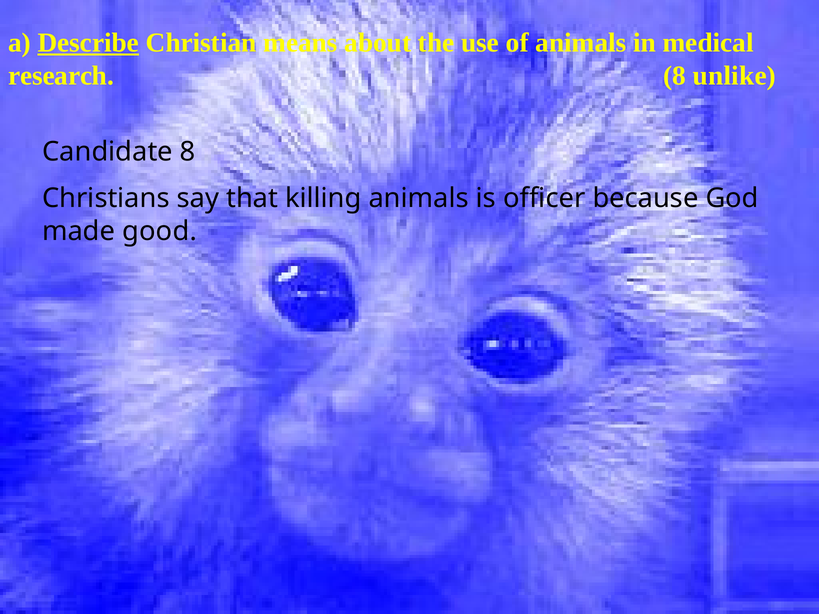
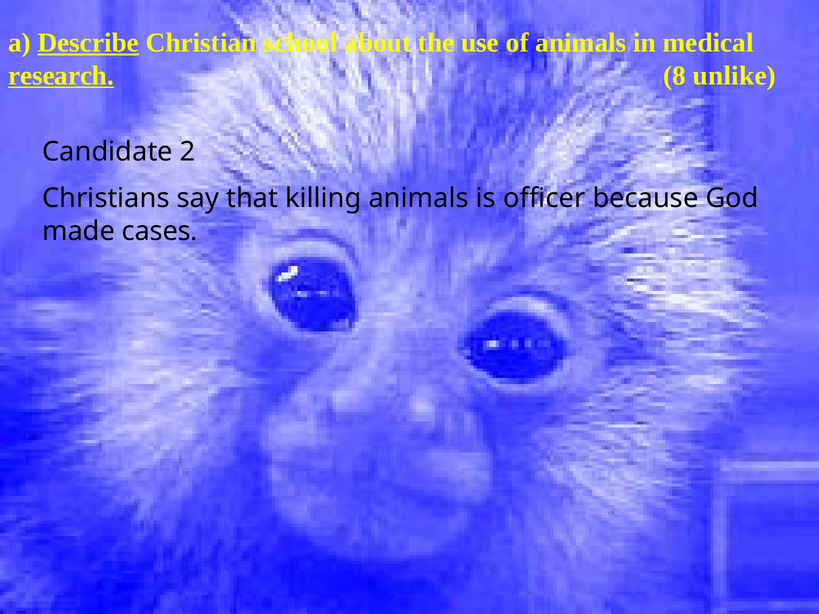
means: means -> school (300, 43)
research underline: none -> present (61, 76)
Candidate 8: 8 -> 2 (188, 152)
good: good -> cases (160, 231)
